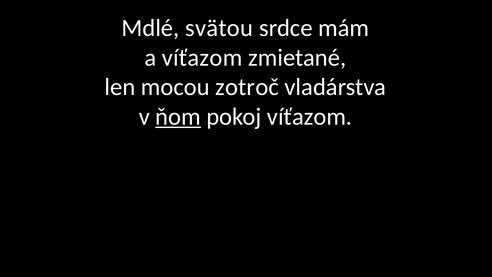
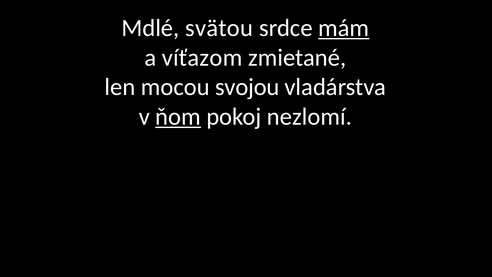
mám underline: none -> present (344, 28)
zotroč: zotroč -> svojou (247, 87)
pokoj víťazom: víťazom -> nezlomí (310, 117)
